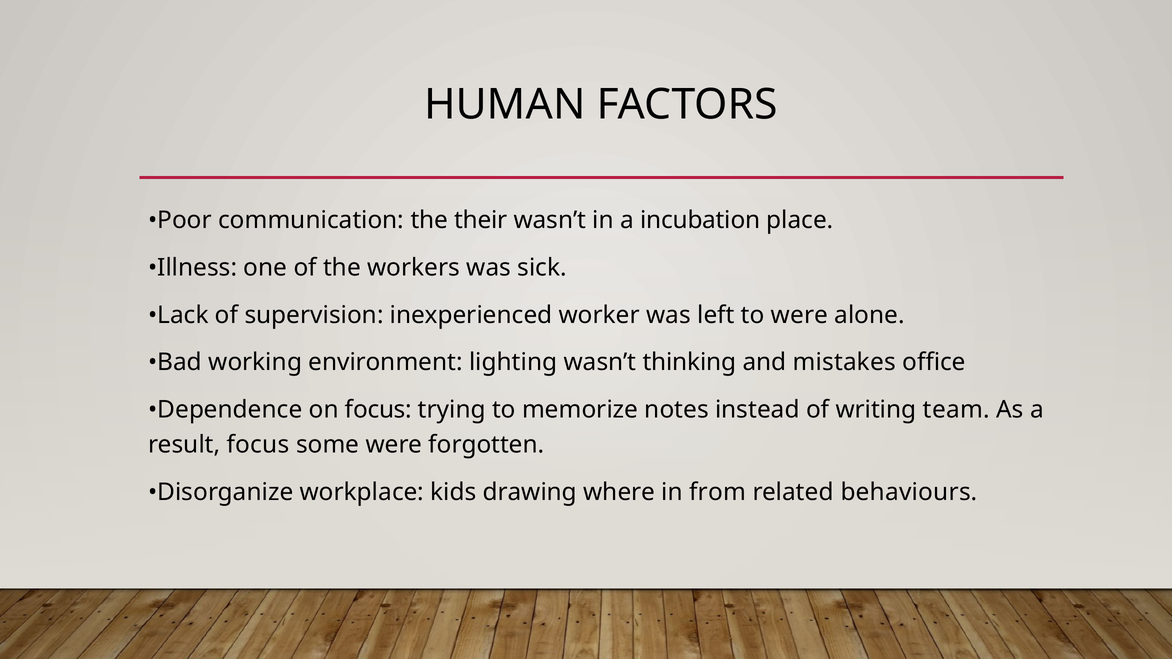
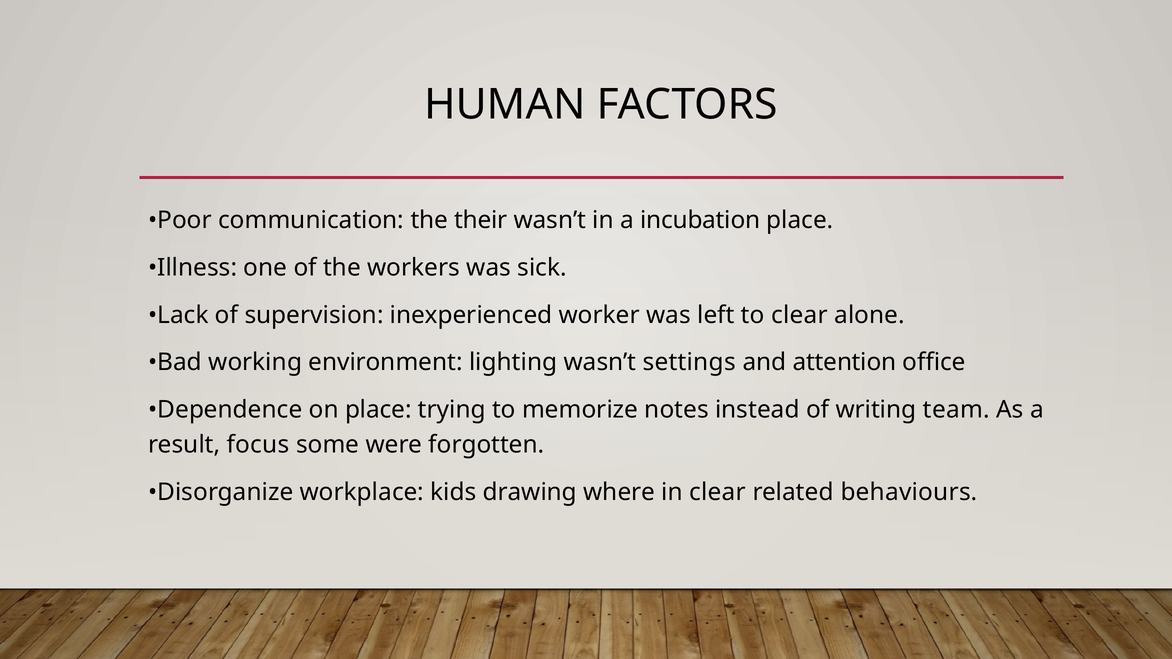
to were: were -> clear (799, 315)
thinking: thinking -> settings (689, 362)
mistakes: mistakes -> attention (845, 362)
on focus: focus -> place (378, 410)
in from: from -> clear (718, 492)
